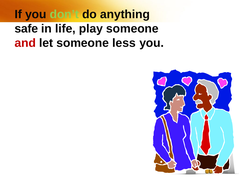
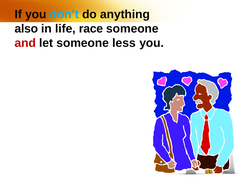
don’t colour: light green -> light blue (64, 14)
safe: safe -> also (26, 29)
play: play -> race (91, 29)
